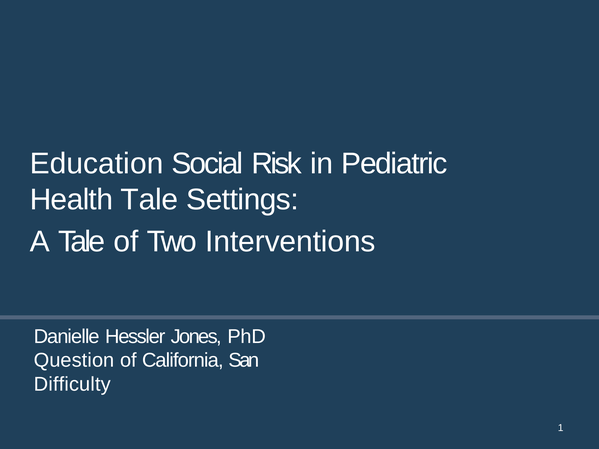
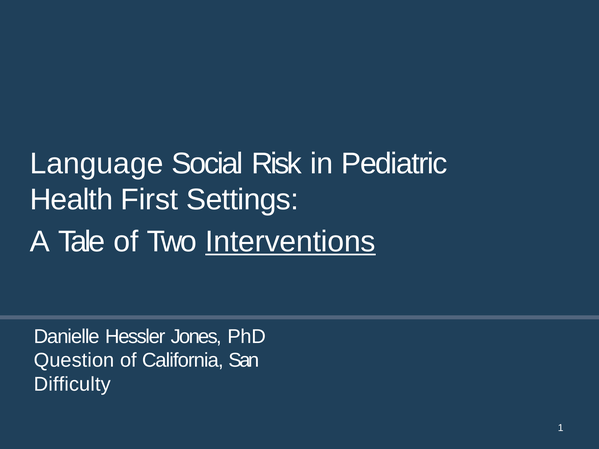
Education: Education -> Language (97, 164)
Health Tale: Tale -> First (149, 200)
Interventions underline: none -> present (290, 242)
